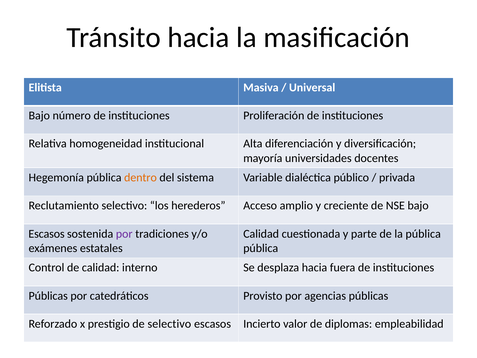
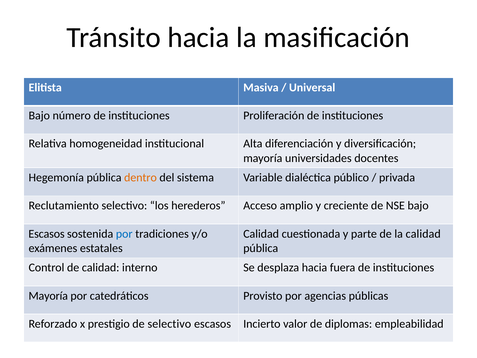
por colour: purple -> blue (124, 234)
la pública: pública -> calidad (423, 234)
Públicas: Públicas -> Mayoría (48, 296)
